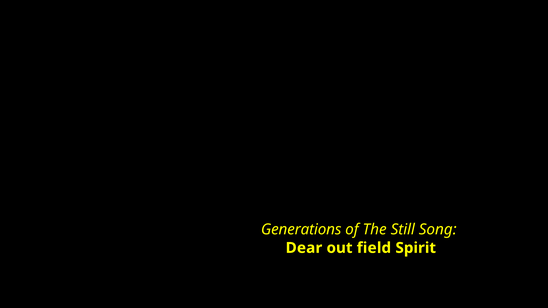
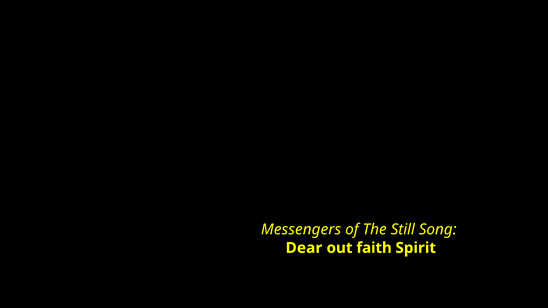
Generations: Generations -> Messengers (301, 230)
field: field -> faith (374, 248)
